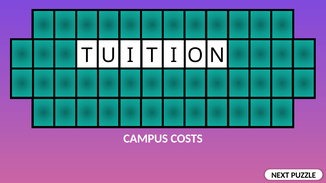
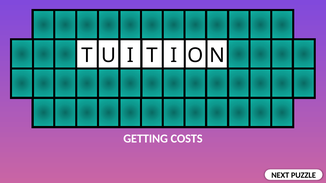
CAMPUS: CAMPUS -> GETTING (146, 139)
